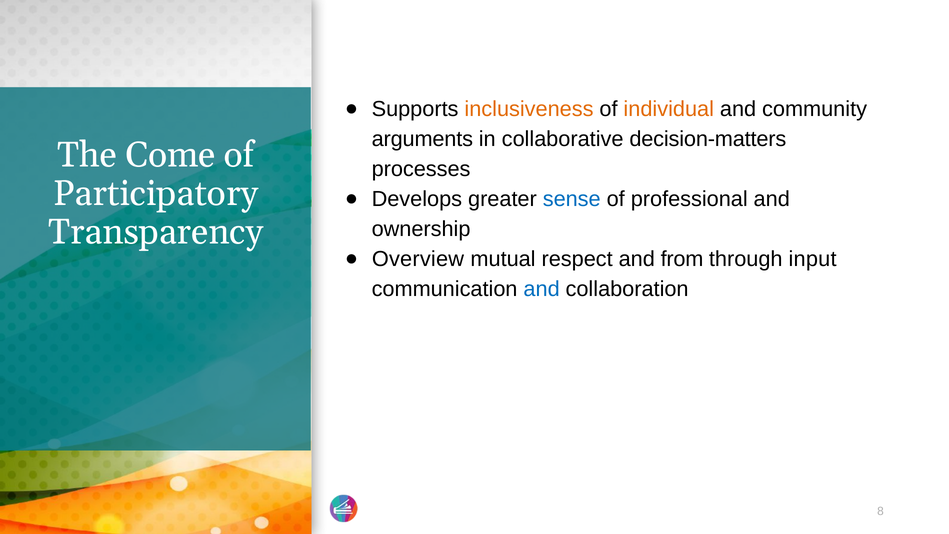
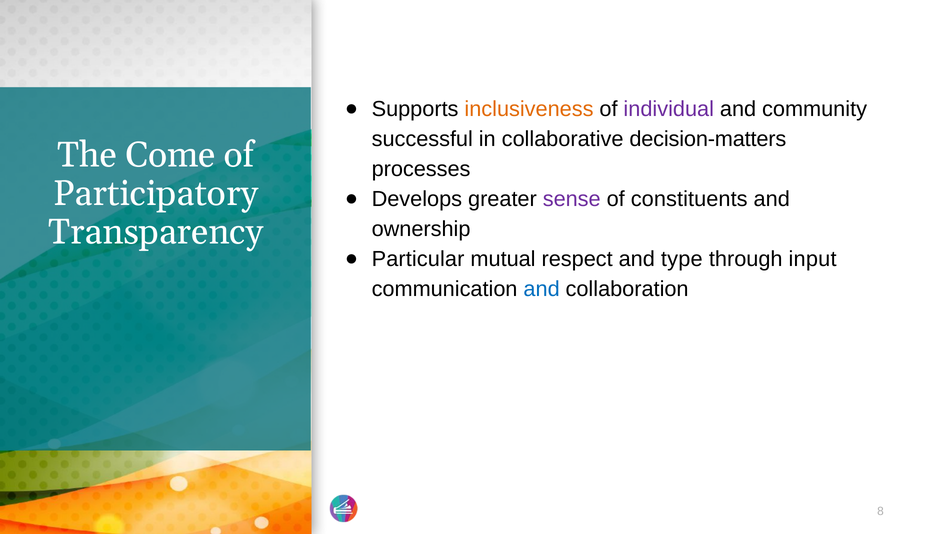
individual colour: orange -> purple (669, 109)
arguments: arguments -> successful (422, 139)
sense colour: blue -> purple (572, 199)
professional: professional -> constituents (689, 199)
Overview: Overview -> Particular (418, 259)
from: from -> type (682, 259)
